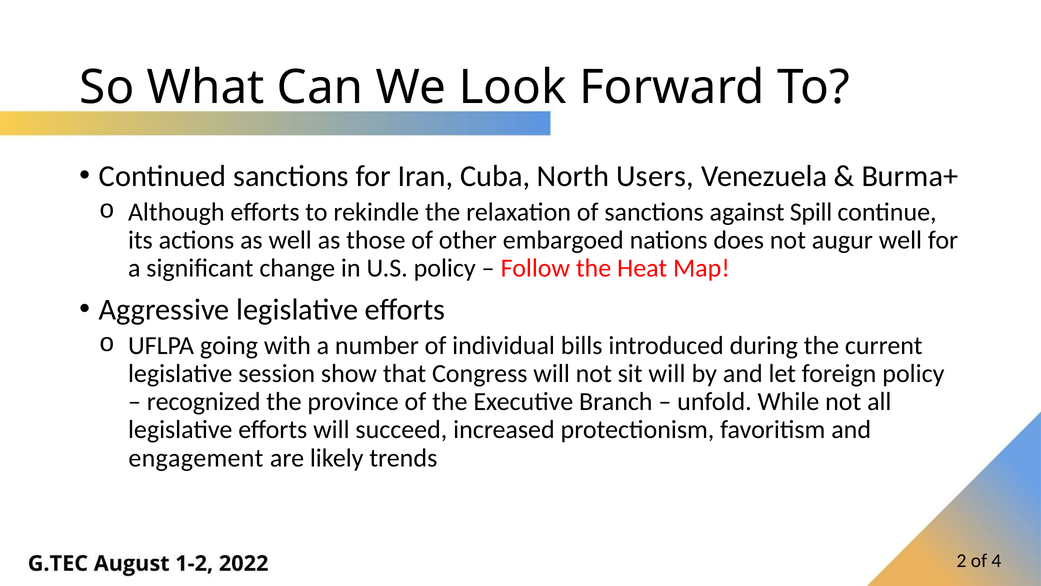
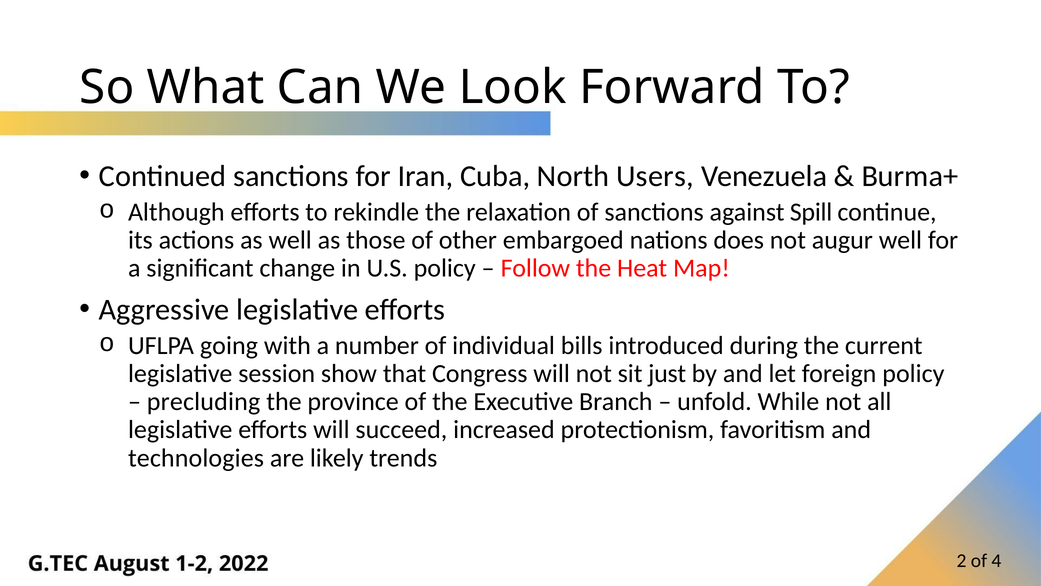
sit will: will -> just (667, 373)
recognized: recognized -> precluding (204, 401)
engagement: engagement -> technologies (196, 458)
